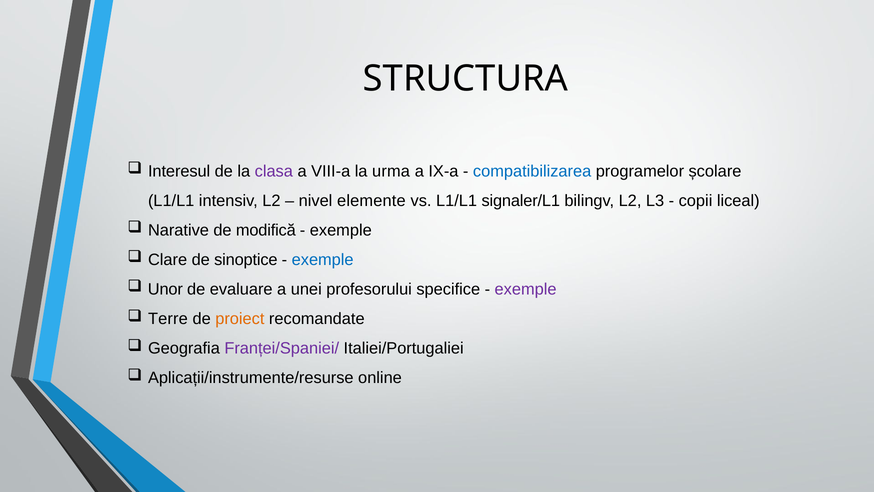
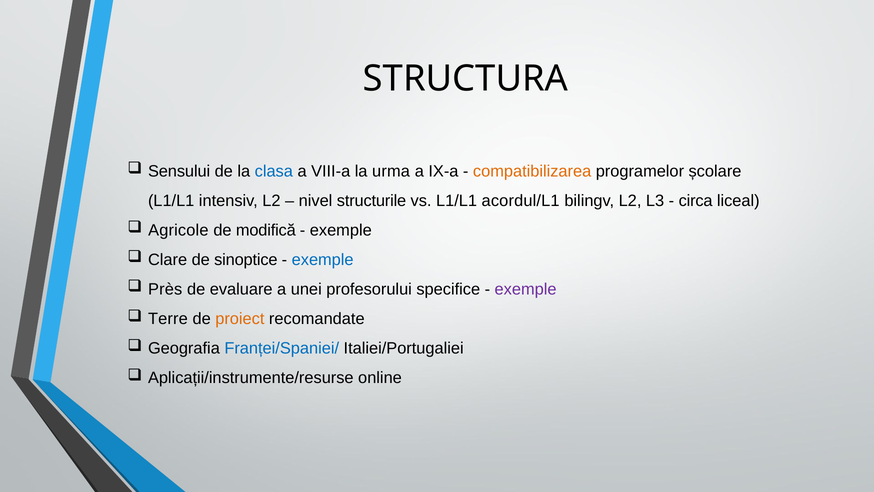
Interesul: Interesul -> Sensului (179, 171)
clasa colour: purple -> blue (274, 171)
compatibilizarea colour: blue -> orange (532, 171)
elemente: elemente -> structurile (372, 201)
signaler/L1: signaler/L1 -> acordul/L1 (521, 201)
copii: copii -> circa (696, 201)
Narative: Narative -> Agricole (178, 230)
Unor: Unor -> Près (165, 289)
Franței/Spaniei/ colour: purple -> blue (282, 348)
